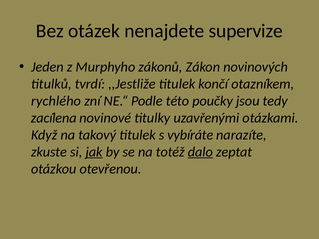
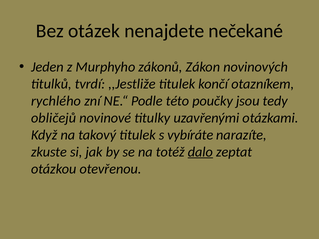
supervize: supervize -> nečekané (246, 31)
zacílena: zacílena -> obličejů (54, 118)
jak underline: present -> none (94, 152)
